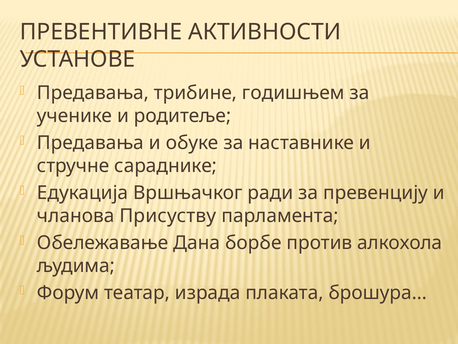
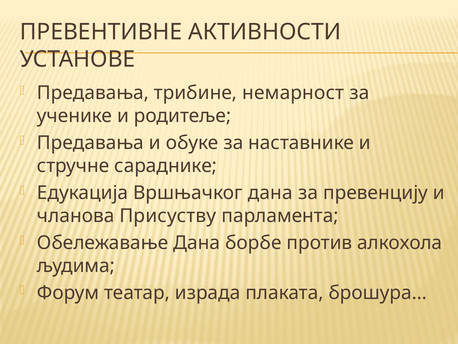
годишњем: годишњем -> немарност (293, 93)
Вршњачког ради: ради -> дана (270, 193)
